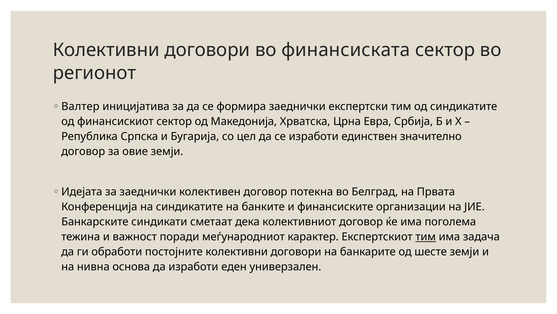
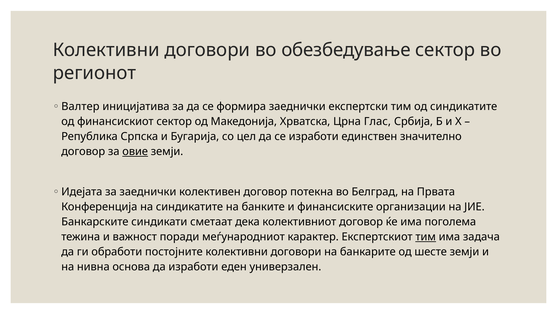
финансиската: финансиската -> обезбедување (346, 50)
Евра: Евра -> Глас (377, 121)
овие underline: none -> present (135, 151)
